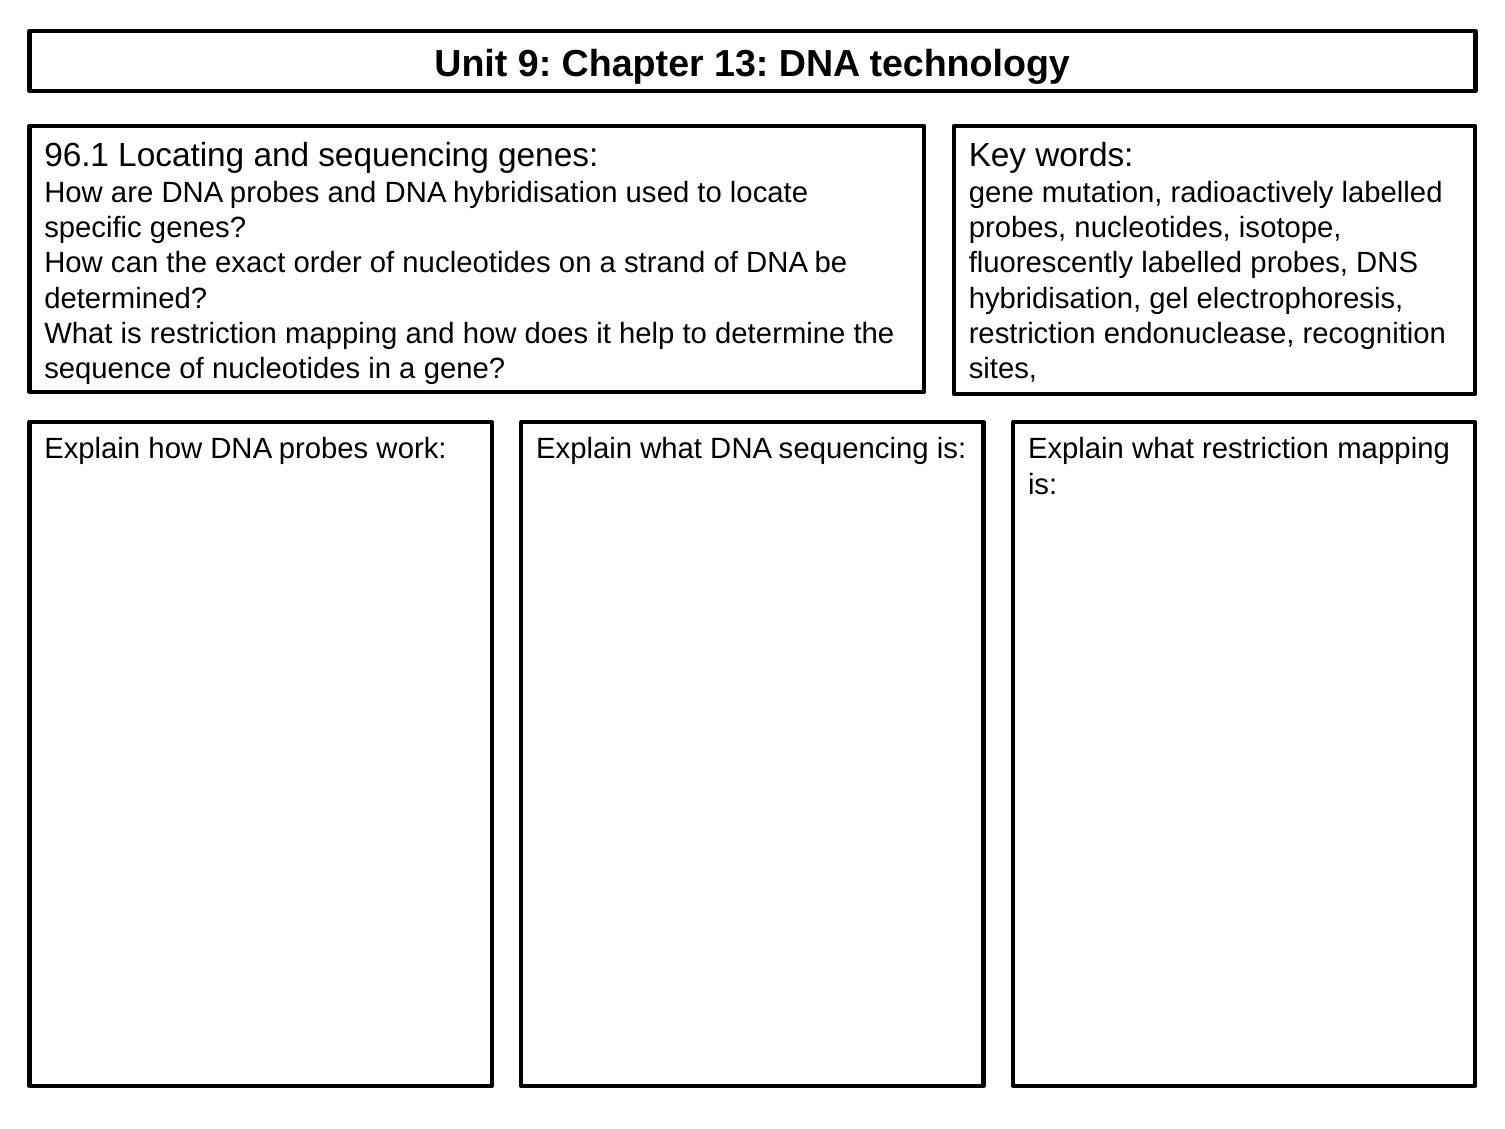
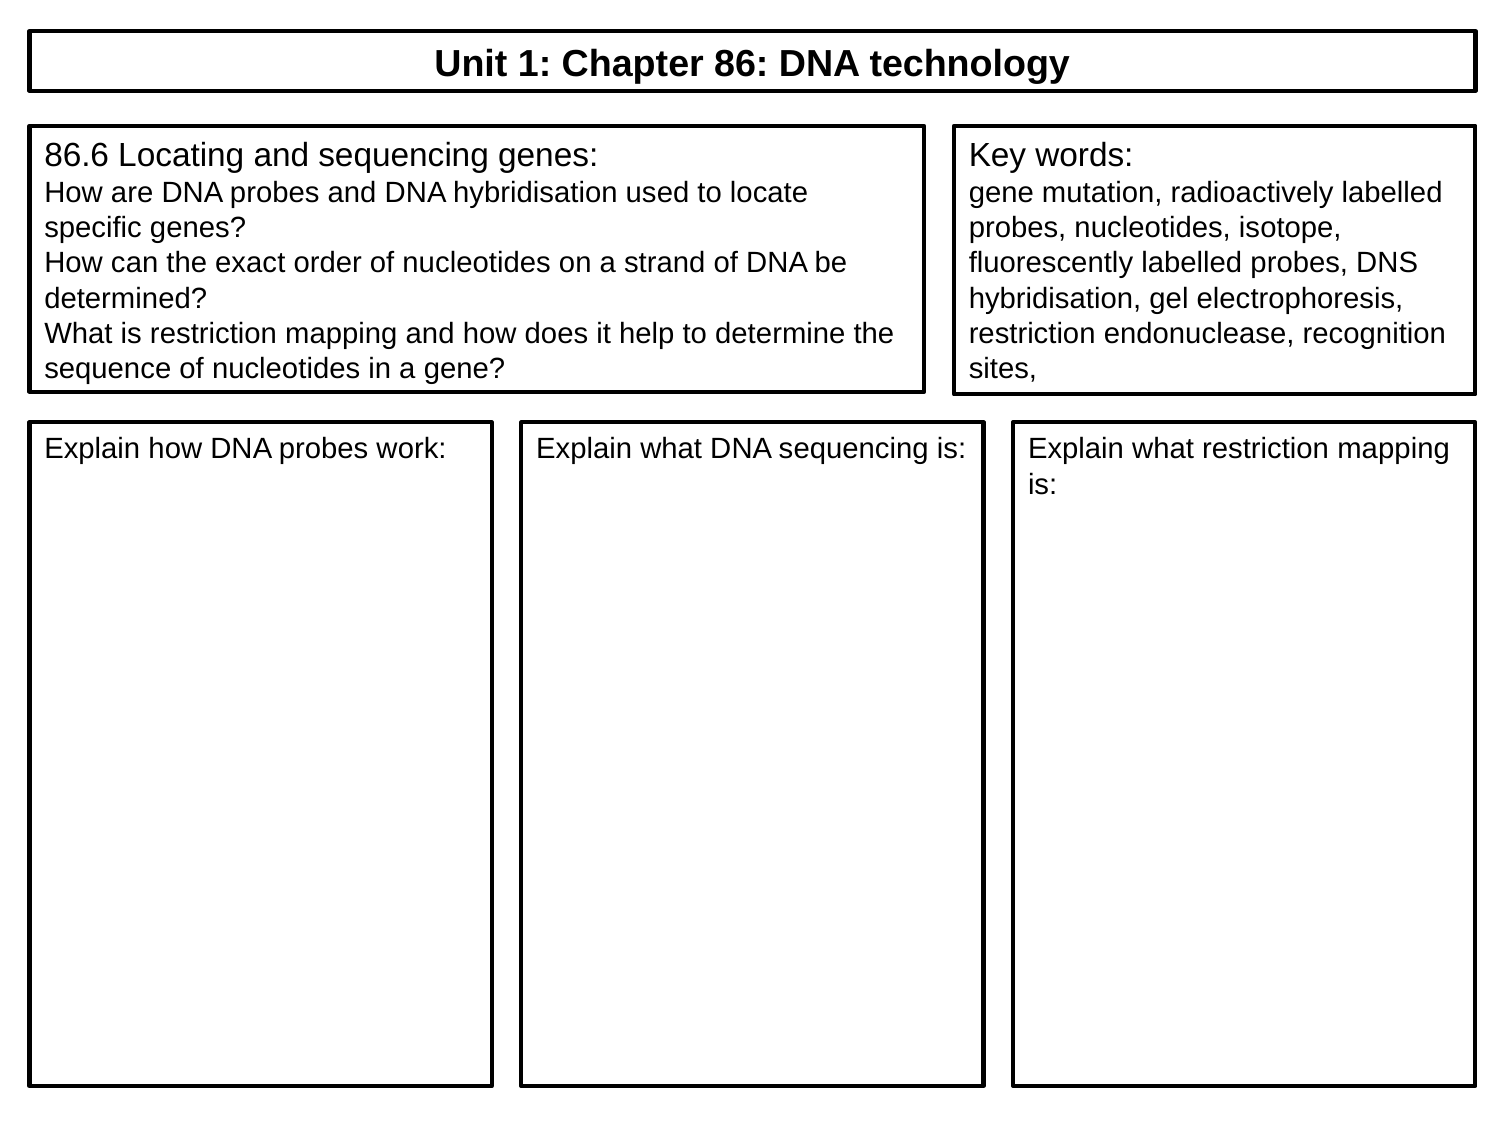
9: 9 -> 1 (535, 64)
13: 13 -> 86 (741, 64)
96.1: 96.1 -> 86.6 (77, 156)
